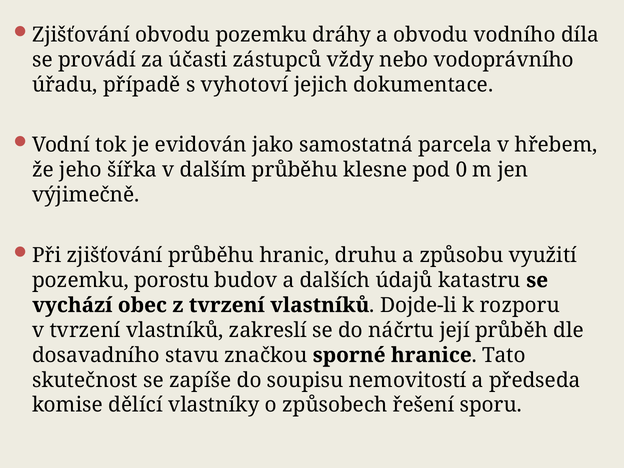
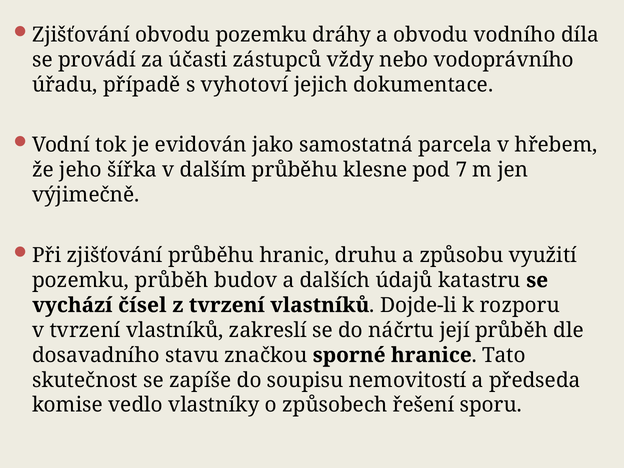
0: 0 -> 7 (461, 170)
pozemku porostu: porostu -> průběh (172, 280)
obec: obec -> čísel (142, 305)
dělící: dělící -> vedlo (136, 405)
